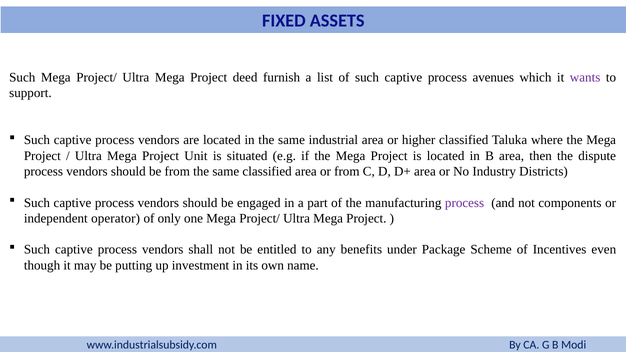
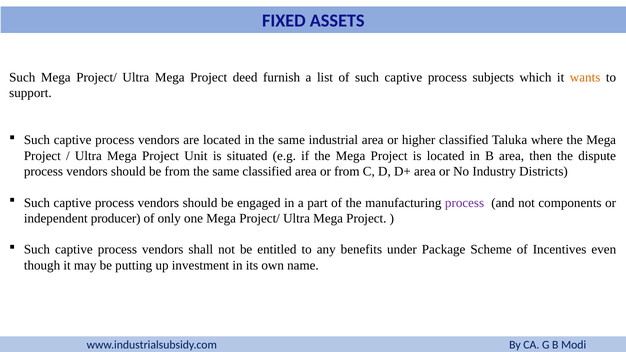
avenues: avenues -> subjects (493, 78)
wants colour: purple -> orange (585, 78)
operator: operator -> producer (116, 218)
